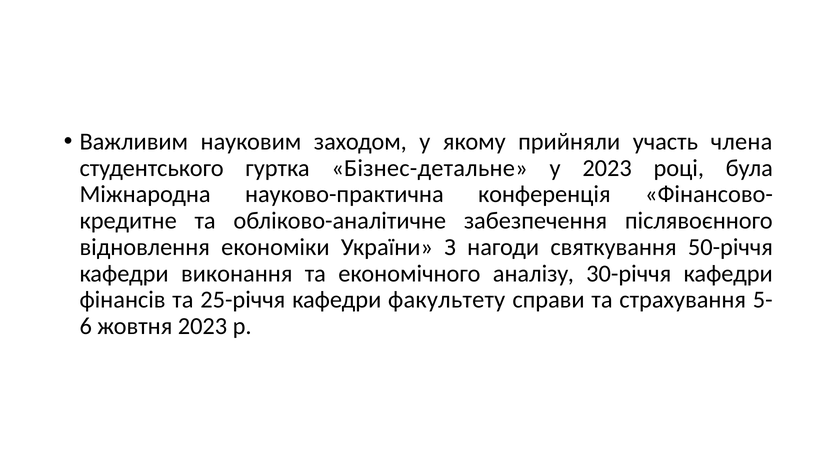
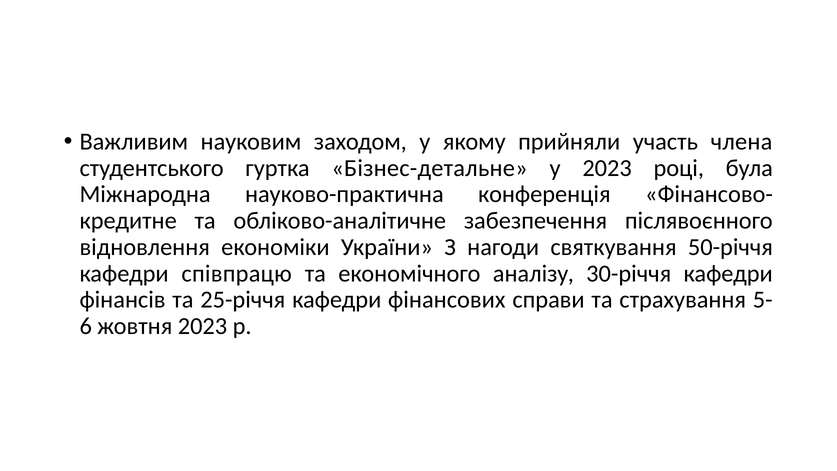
виконання: виконання -> співпрацю (237, 273)
факультету: факультету -> фінансових (447, 300)
